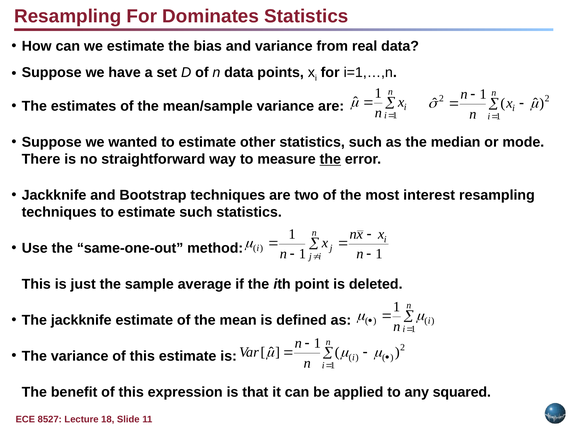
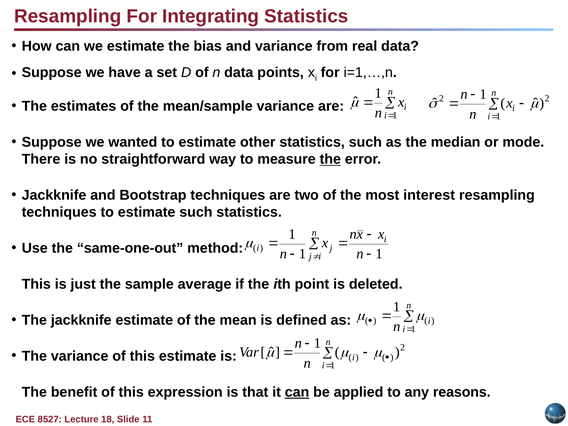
Dominates: Dominates -> Integrating (211, 16)
can underline: none -> present (297, 392)
squared: squared -> reasons (462, 392)
